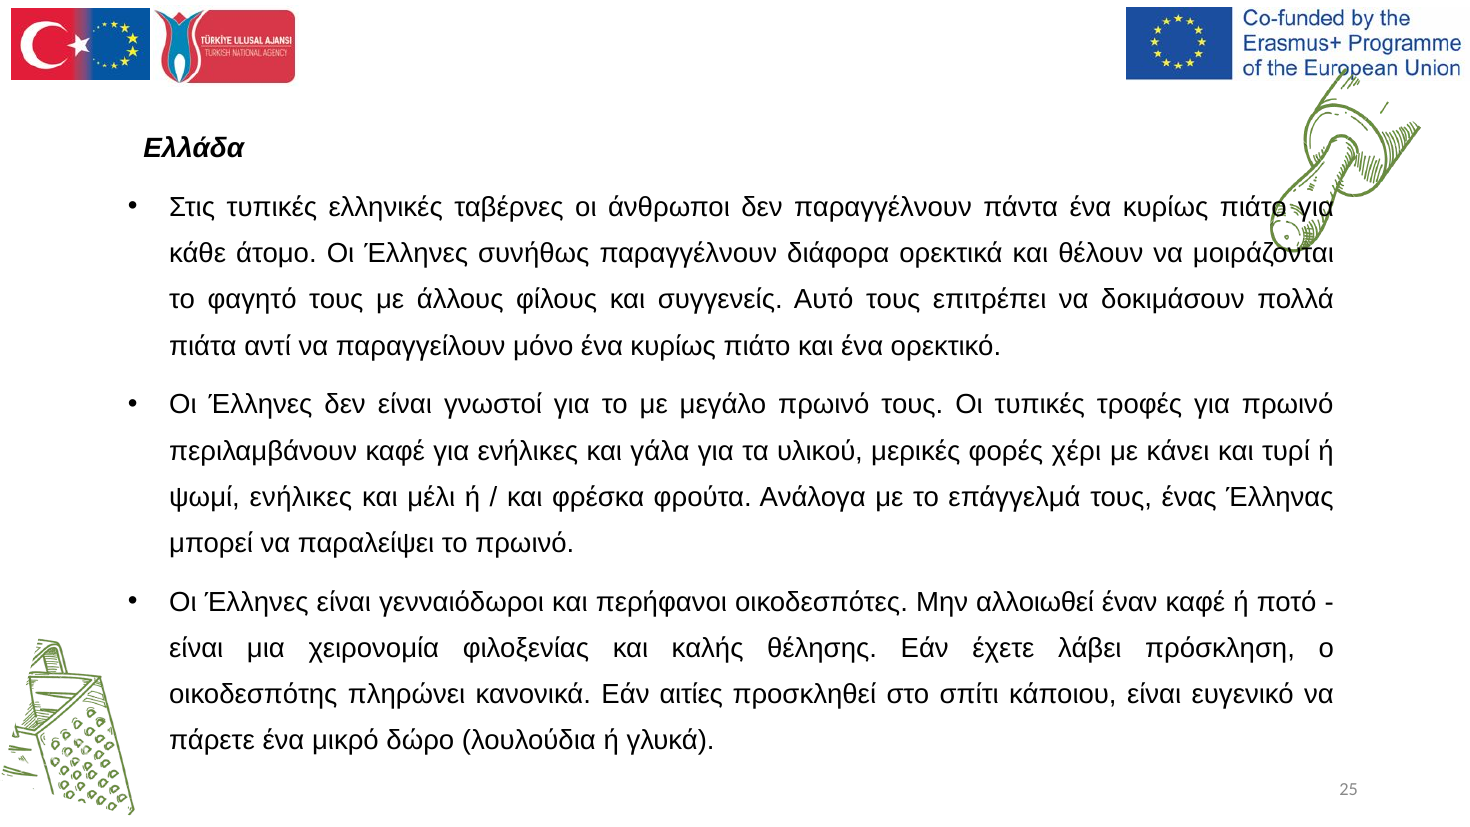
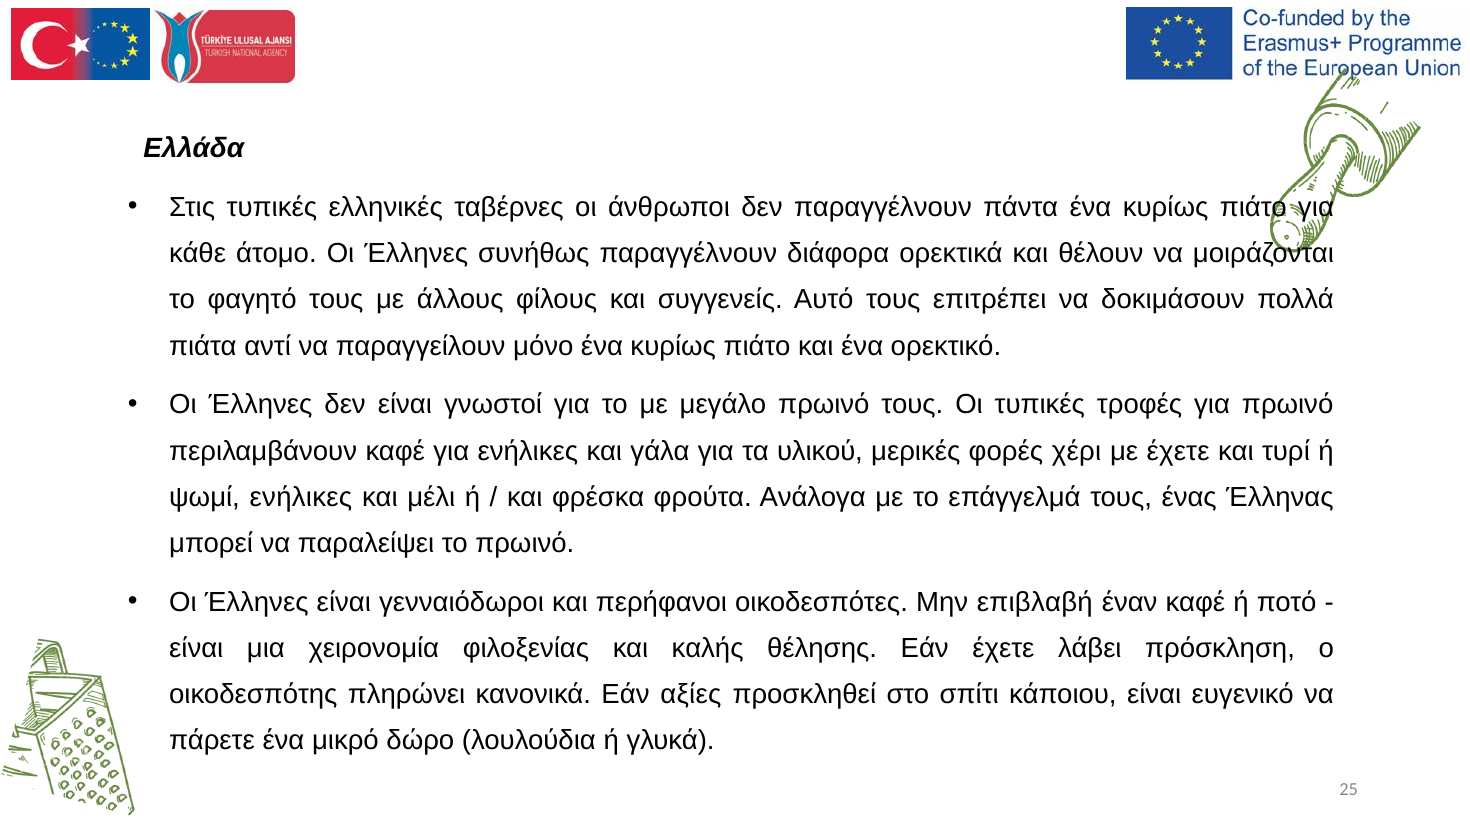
με κάνει: κάνει -> έχετε (1178, 451)
αλλοιωθεί: αλλοιωθεί -> επιβλαβή (1035, 602)
αιτίες: αιτίες -> αξίες (691, 694)
